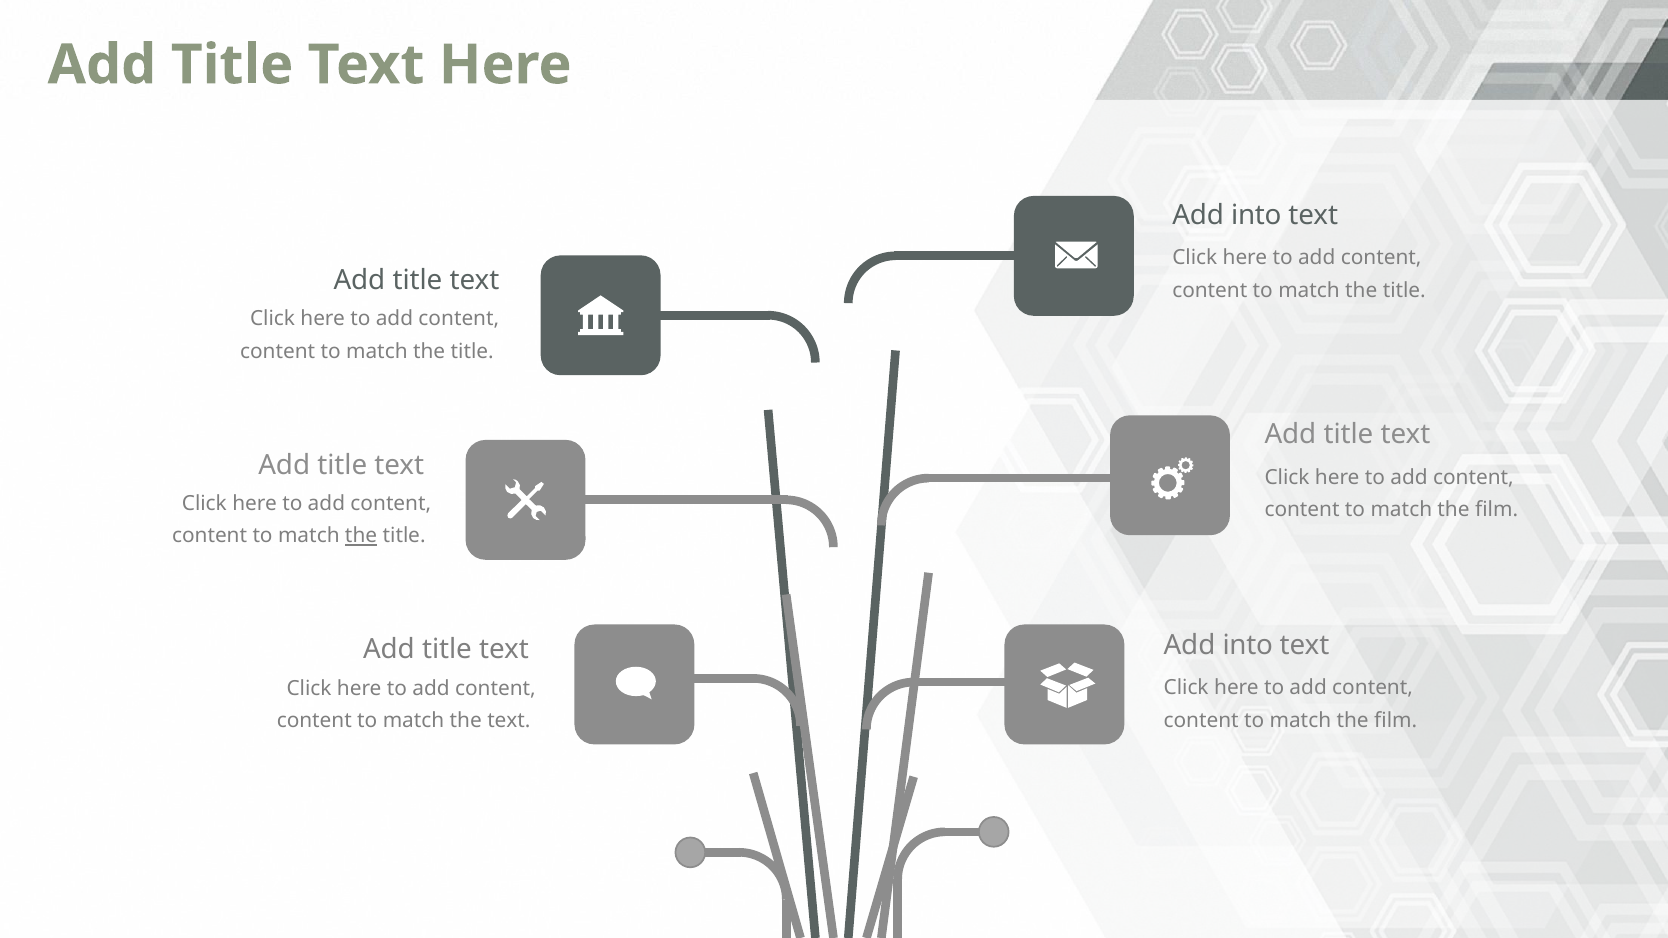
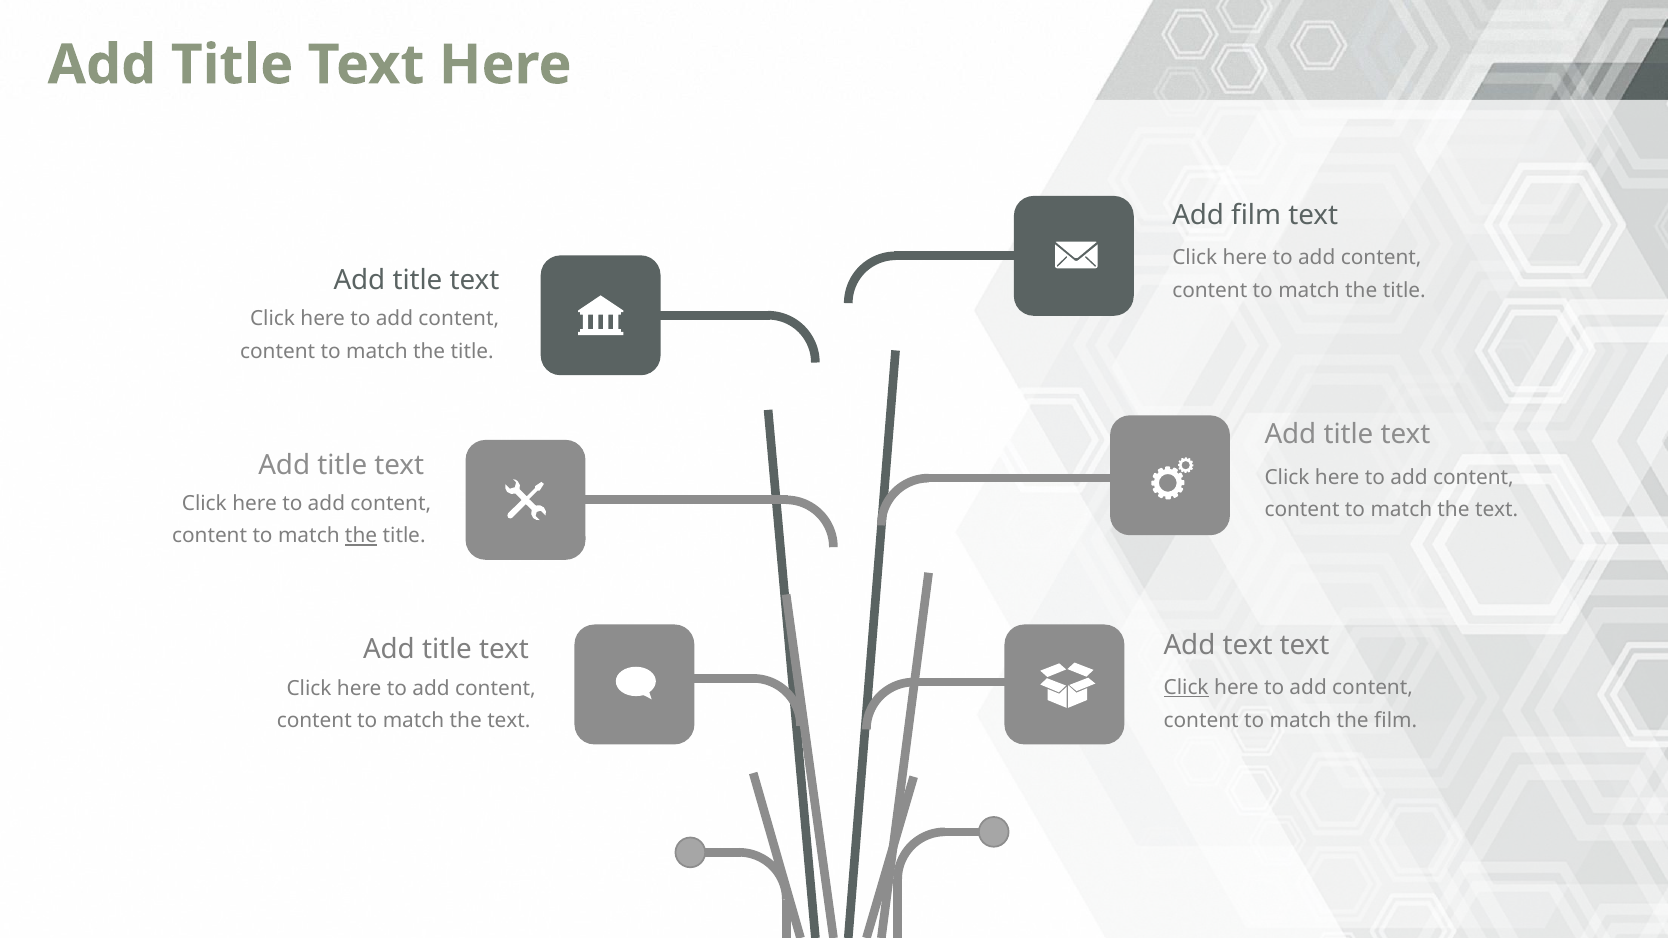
into: into -> film (1256, 215)
film: film -> text (1497, 510)
into: into -> text (1248, 645)
Click underline: none -> present (1186, 688)
